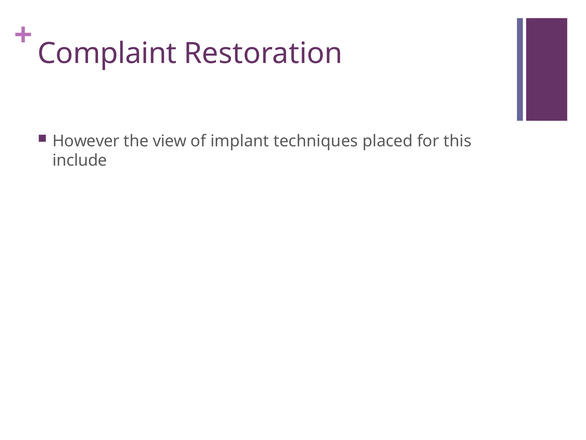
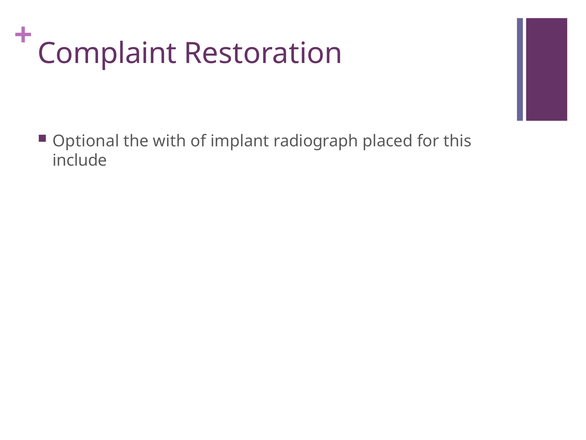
However: However -> Optional (86, 141)
view: view -> with (170, 141)
techniques: techniques -> radiograph (316, 141)
